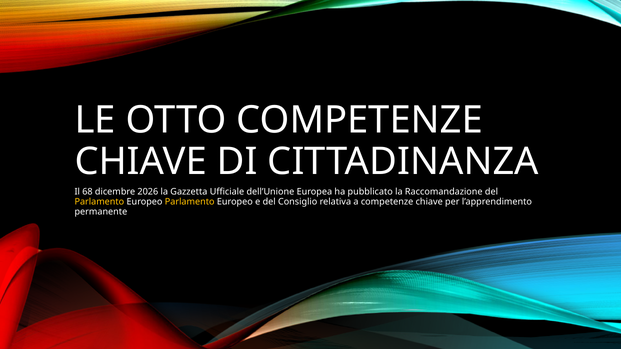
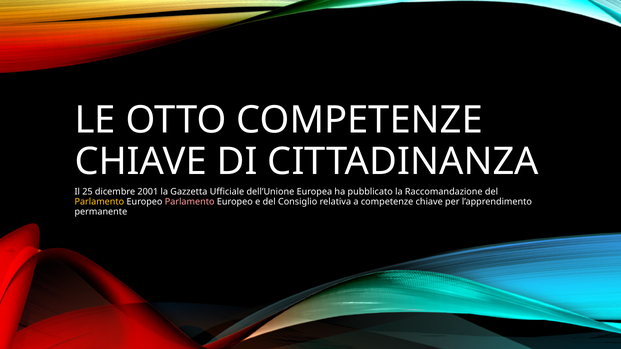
68: 68 -> 25 (87, 192)
2026: 2026 -> 2001 (148, 192)
Parlamento colour: yellow -> pink (190, 202)
